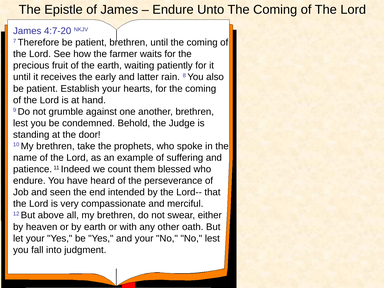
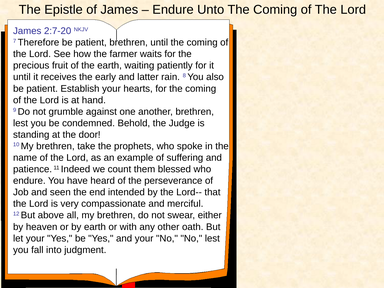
4:7-20: 4:7-20 -> 2:7-20 (58, 31)
